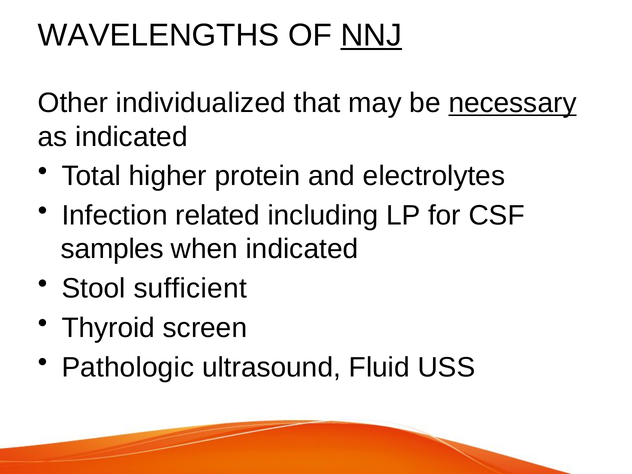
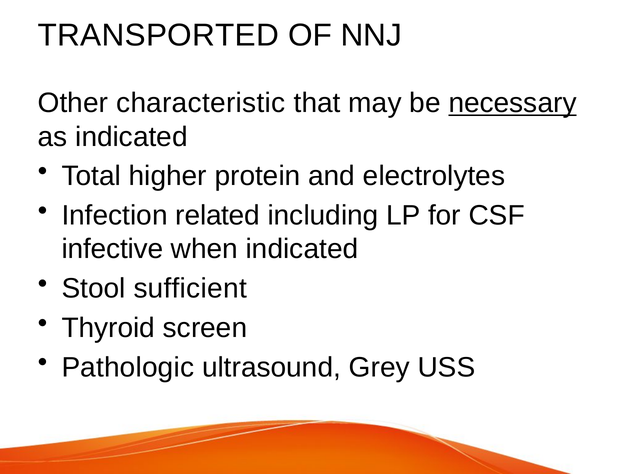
WAVELENGTHS: WAVELENGTHS -> TRANSPORTED (158, 35)
NNJ underline: present -> none (371, 35)
individualized: individualized -> characteristic (201, 103)
samples: samples -> infective (112, 249)
Fluid: Fluid -> Grey (379, 367)
